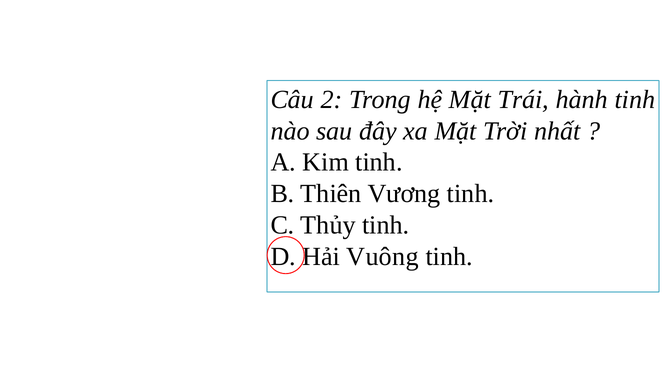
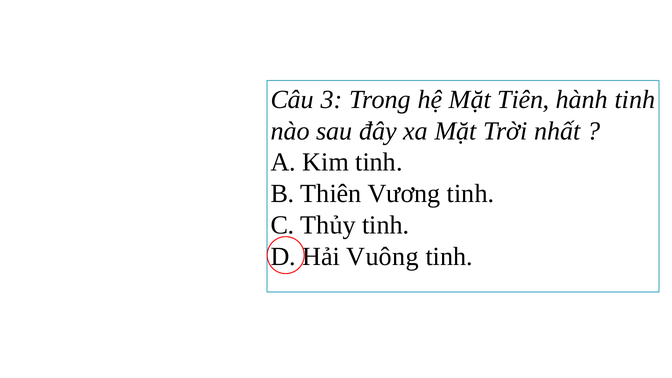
2: 2 -> 3 (332, 100)
Trái: Trái -> Tiên (523, 100)
